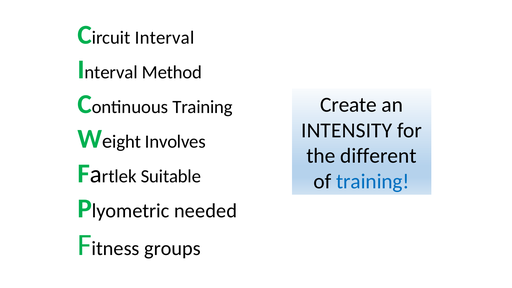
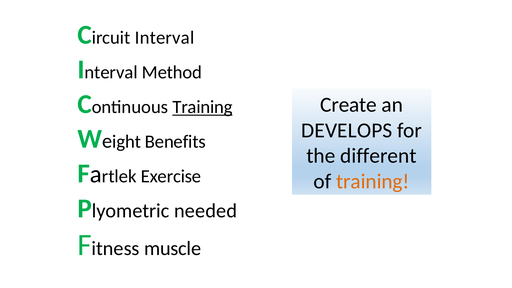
Training underline: none -> present (203, 107)
INTENSITY: INTENSITY -> DEVELOPS (347, 130)
Involves: Involves -> Benefits (175, 142)
Suitable: Suitable -> Exercise (171, 176)
training colour: blue -> orange (373, 182)
groups: groups -> muscle (173, 249)
